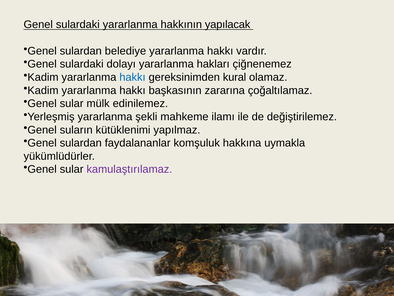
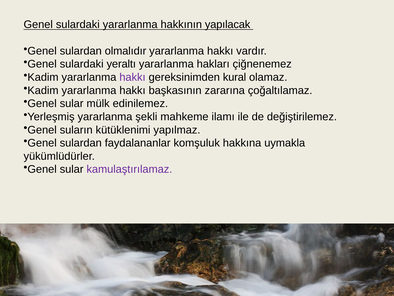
belediye: belediye -> olmalıdır (126, 51)
dolayı: dolayı -> yeraltı (121, 64)
hakkı colour: blue -> purple (132, 77)
